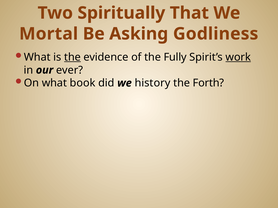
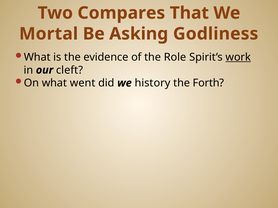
Spiritually: Spiritually -> Compares (121, 13)
the underline: present -> none (72, 57)
Fully: Fully -> Role (175, 57)
ever: ever -> cleft (69, 70)
book: book -> went (83, 83)
